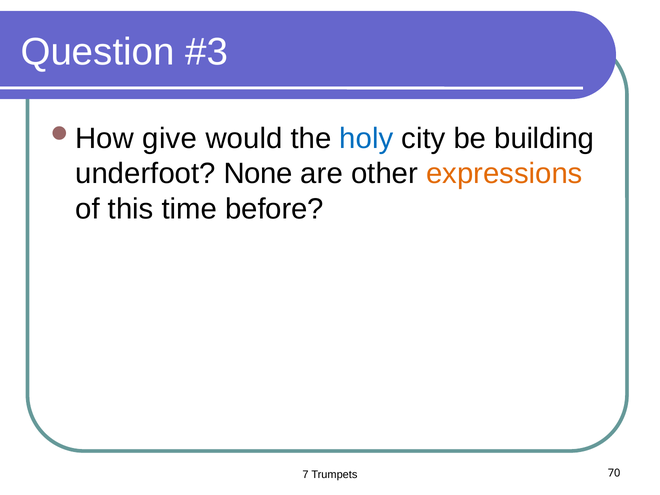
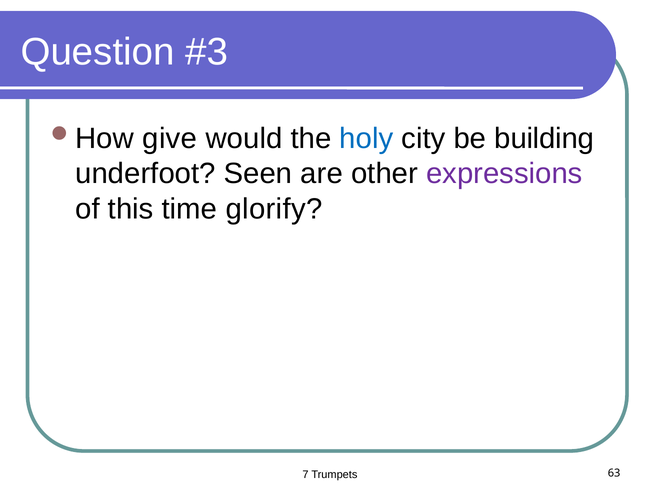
None: None -> Seen (258, 174)
expressions colour: orange -> purple (504, 174)
before: before -> glorify (274, 209)
70: 70 -> 63 (614, 473)
